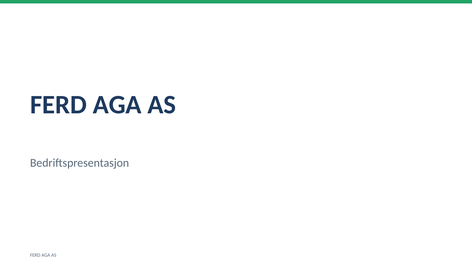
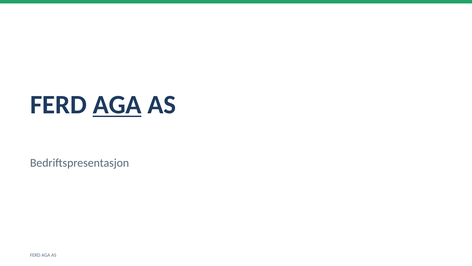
AGA underline: none -> present (117, 105)
